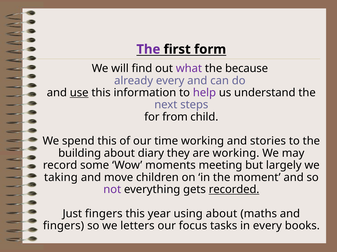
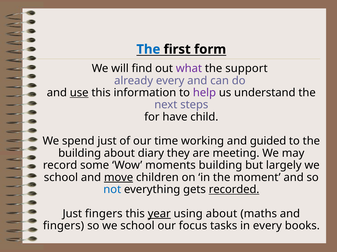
The colour: purple -> blue (148, 49)
because: because -> support (246, 69)
from: from -> have (175, 117)
spend this: this -> just (107, 141)
stories: stories -> guided (268, 141)
are working: working -> meeting (236, 154)
moments meeting: meeting -> building (220, 166)
taking: taking -> school (61, 178)
move underline: none -> present (119, 178)
not colour: purple -> blue (112, 190)
year underline: none -> present (159, 214)
so we letters: letters -> school (137, 226)
